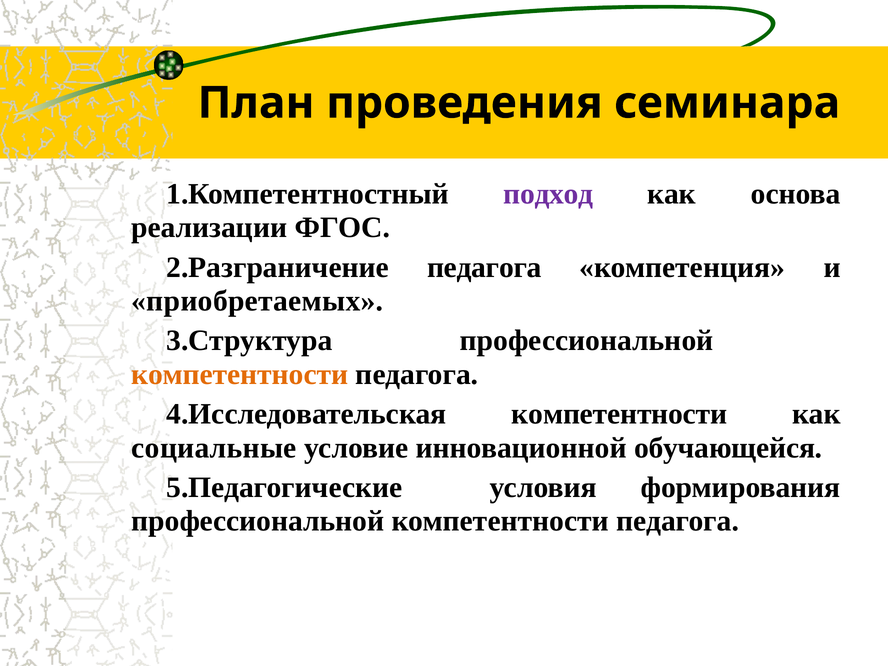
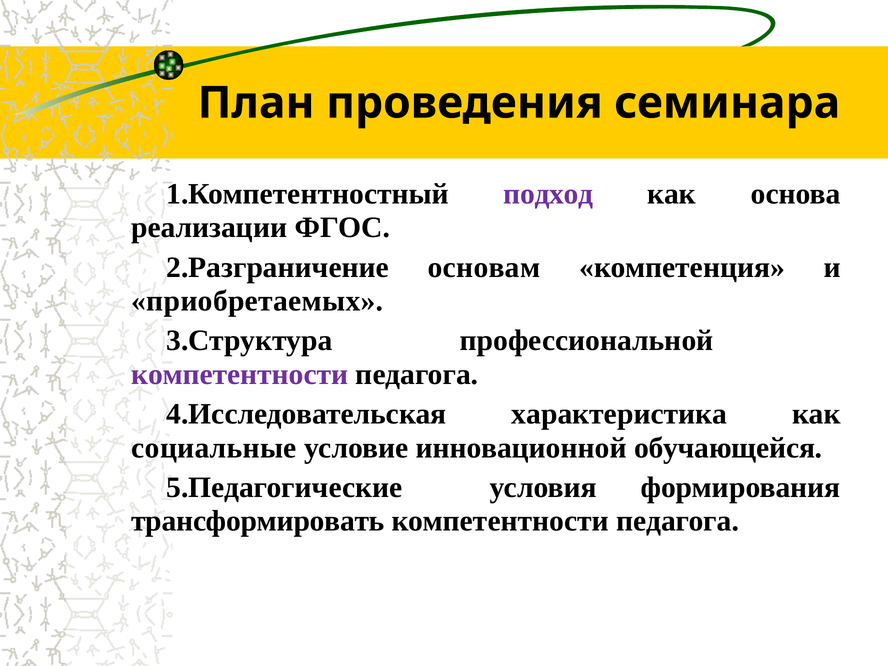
педагога: педагога -> основам (484, 267)
компетентности colour: orange -> purple (240, 374)
компетентности: компетентности -> характеристика (619, 414)
профессиональной: профессиональной -> трансформировать (258, 521)
